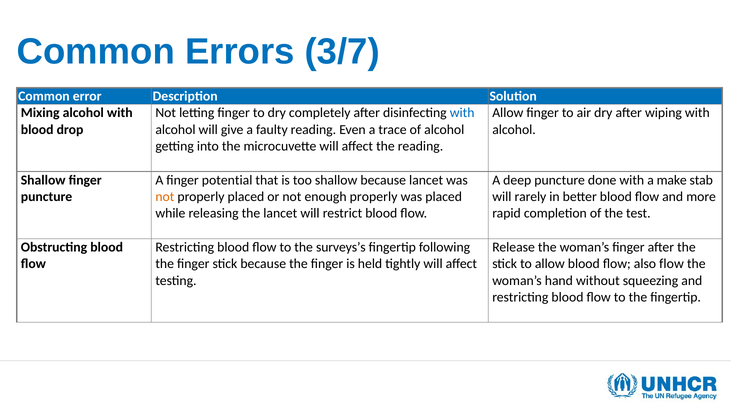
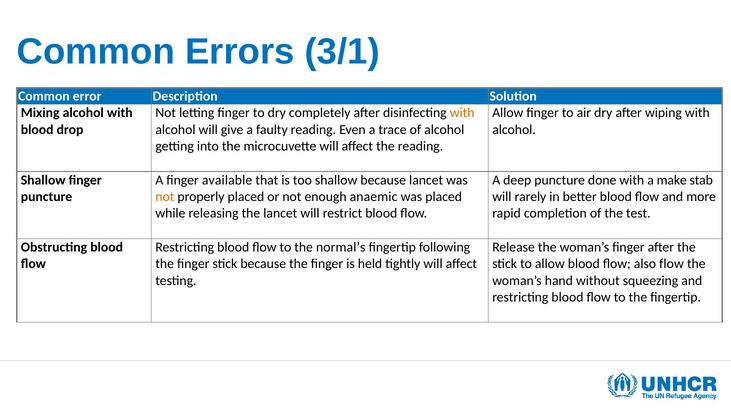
3/7: 3/7 -> 3/1 (342, 52)
with colour: blue -> orange (462, 113)
potential: potential -> available (227, 180)
enough properly: properly -> anaemic (374, 197)
surveys’s: surveys’s -> normal’s (341, 247)
